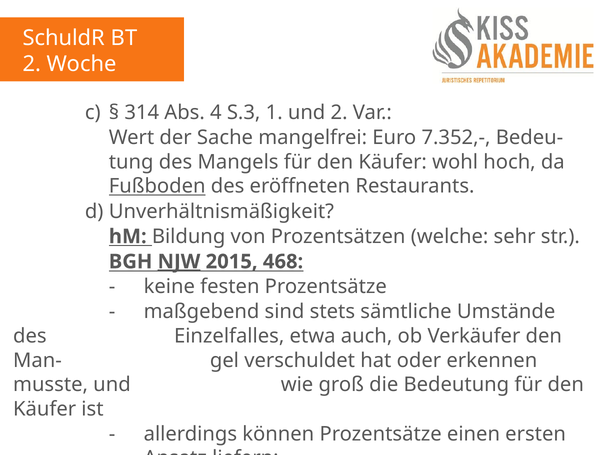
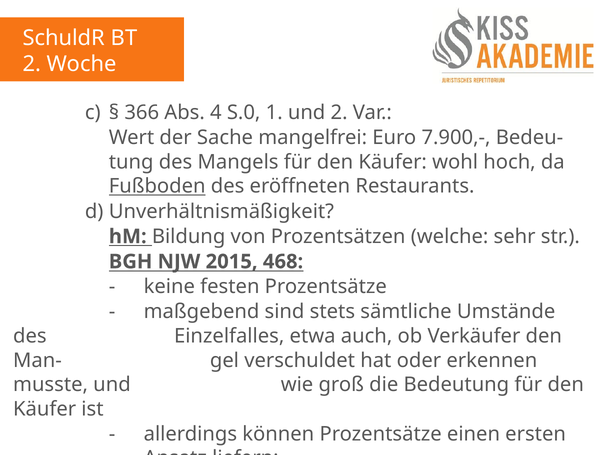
314: 314 -> 366 (142, 113)
S.3: S.3 -> S.0 (244, 113)
7.352,-: 7.352,- -> 7.900,- (456, 138)
NJW underline: present -> none (179, 262)
